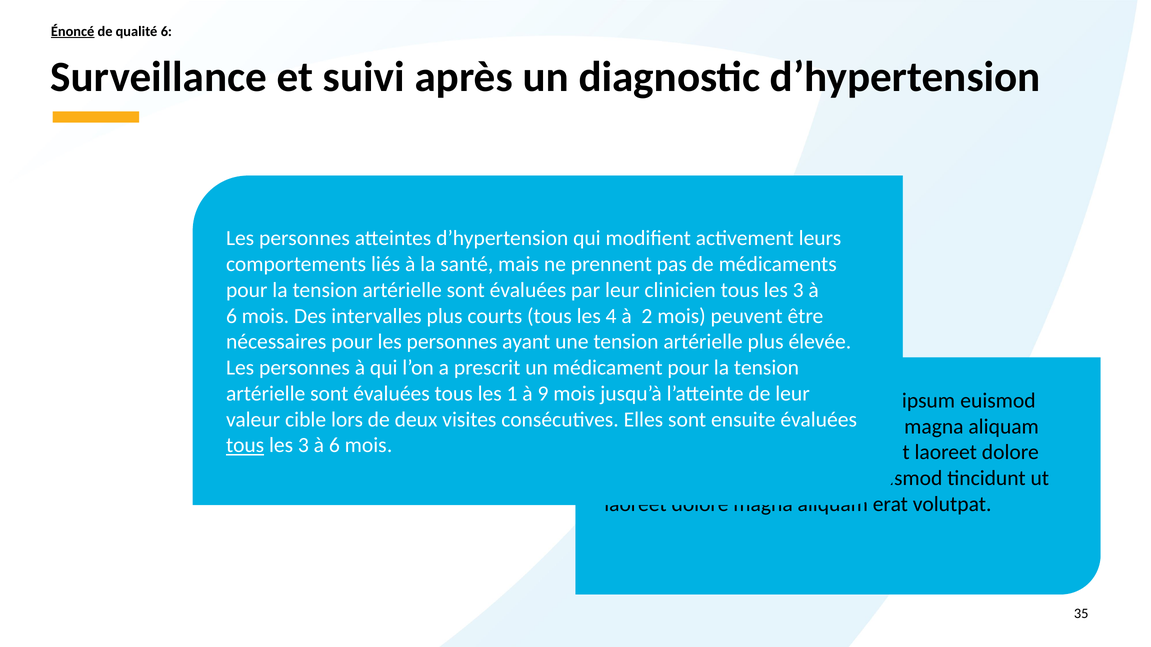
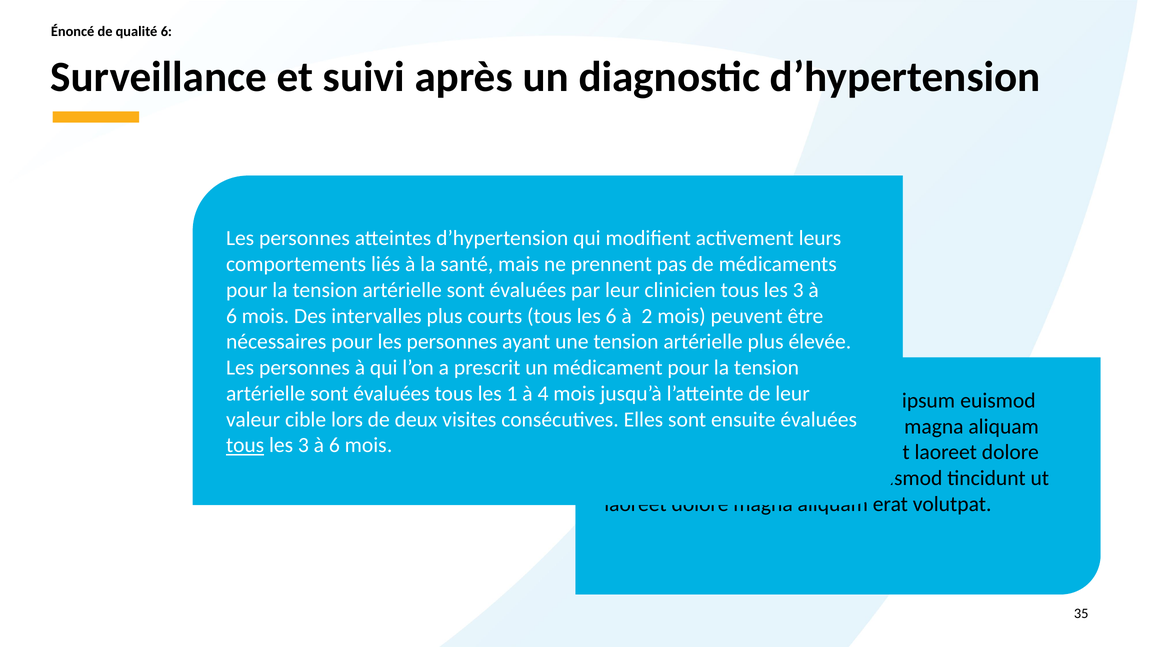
Énoncé underline: present -> none (73, 32)
les 4: 4 -> 6 (611, 316)
9: 9 -> 4 (543, 394)
